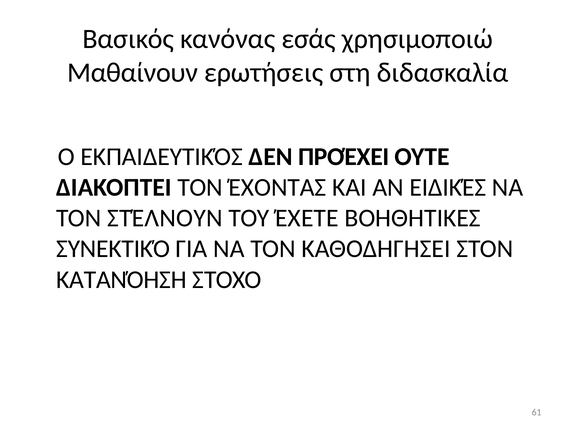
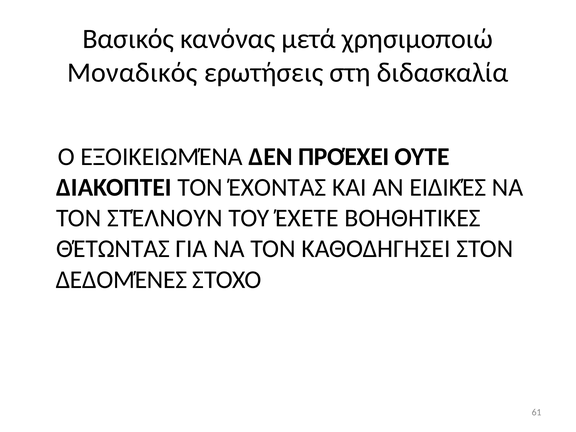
εσάς: εσάς -> μετά (309, 39)
Μαθαίνουν: Μαθαίνουν -> Μοναδικός (132, 73)
ΕΚΠΑΙΔΕΥΤΙΚΌΣ: ΕΚΠΑΙΔΕΥΤΙΚΌΣ -> ΕΞΟΙΚΕΙΩΜΈΝΑ (162, 157)
ΣΥΝΕΚΤΙΚΌ: ΣΥΝΕΚΤΙΚΌ -> ΘΈΤΩΝΤΑΣ (113, 249)
ΚΑΤΑΝΌΗΣΗ: ΚΑΤΑΝΌΗΣΗ -> ΔΕΔΟΜΈΝΕΣ (121, 280)
